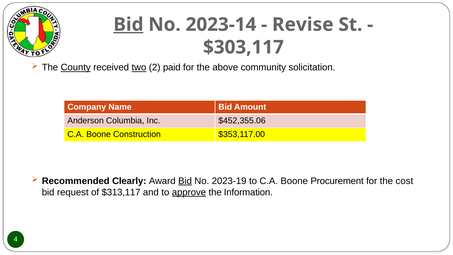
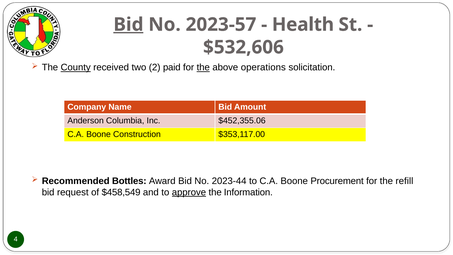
2023-14: 2023-14 -> 2023-57 (221, 25)
Revise: Revise -> Health (303, 25)
$303,117: $303,117 -> $532,606 (243, 47)
two underline: present -> none (139, 67)
the underline: none -> present (203, 67)
community: community -> operations (263, 67)
Clearly: Clearly -> Bottles (129, 181)
Bid underline: present -> none (185, 181)
2023-19: 2023-19 -> 2023-44 (229, 181)
cost: cost -> refill (404, 181)
$313,117: $313,117 -> $458,549 (121, 192)
